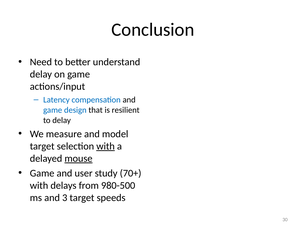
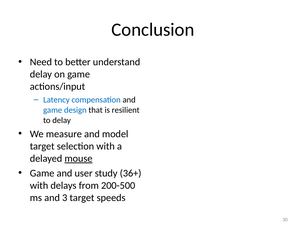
with underline: present -> none (106, 146)
70+: 70+ -> 36+ (131, 173)
980-500: 980-500 -> 200-500 (118, 185)
